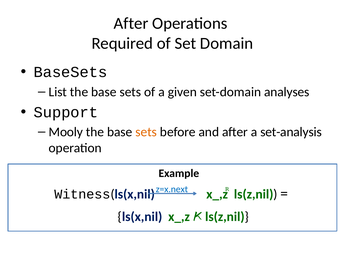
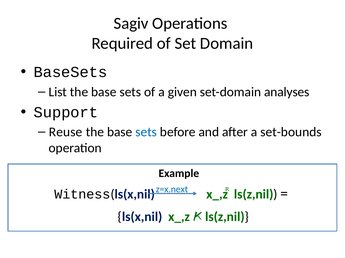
After: After -> Sagiv (131, 23)
Mooly: Mooly -> Reuse (66, 132)
sets colour: orange -> blue (146, 132)
set-analysis: set-analysis -> set-bounds (291, 132)
